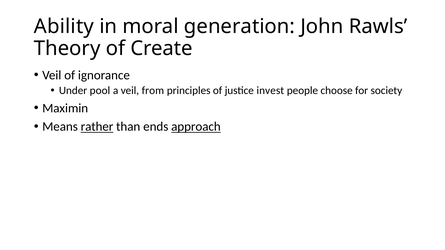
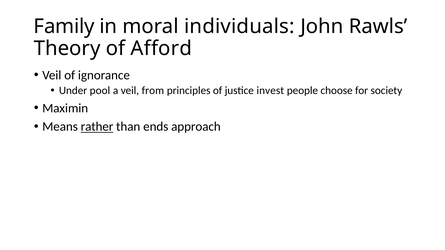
Ability: Ability -> Family (64, 26)
generation: generation -> individuals (239, 26)
Create: Create -> Afford (161, 48)
approach underline: present -> none (196, 127)
